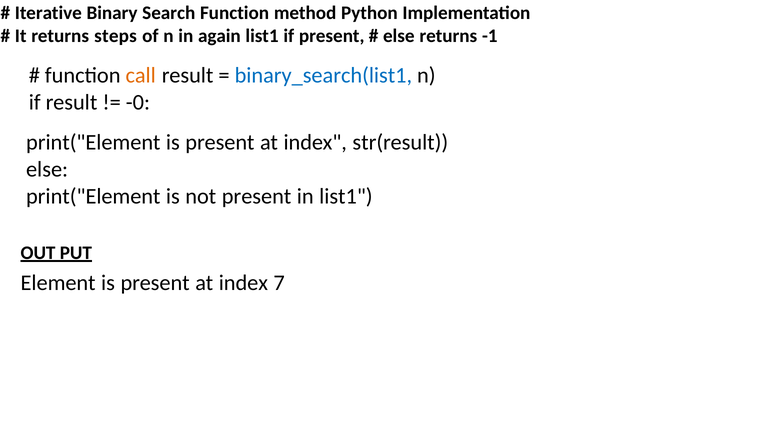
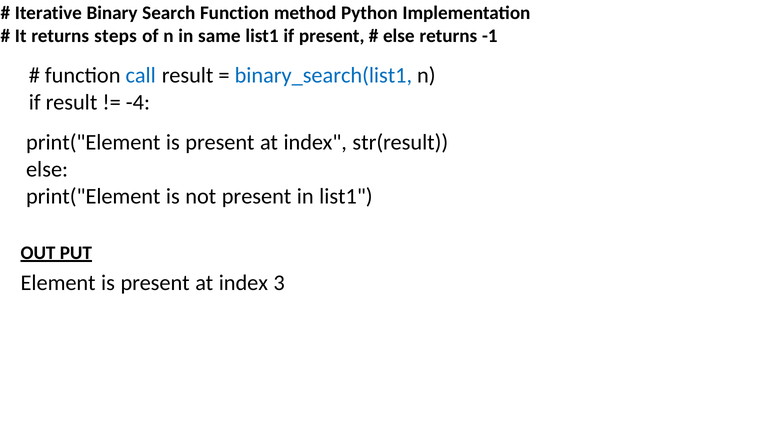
again: again -> same (219, 36)
call colour: orange -> blue (141, 75)
-0: -0 -> -4 (138, 102)
7: 7 -> 3 (279, 283)
